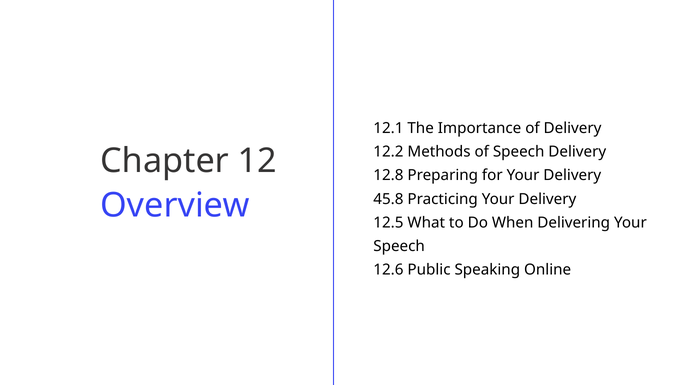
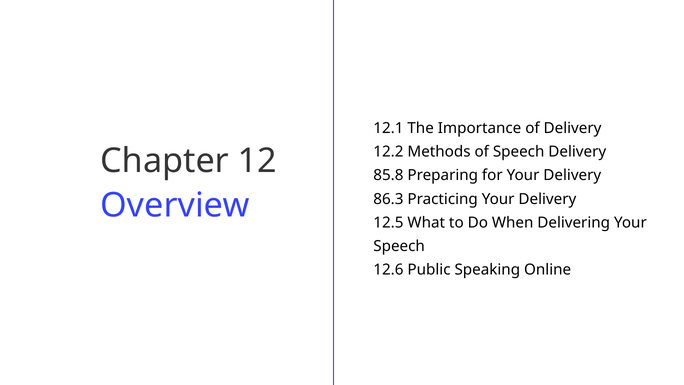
12.8: 12.8 -> 85.8 (388, 175)
45.8: 45.8 -> 86.3 (388, 199)
